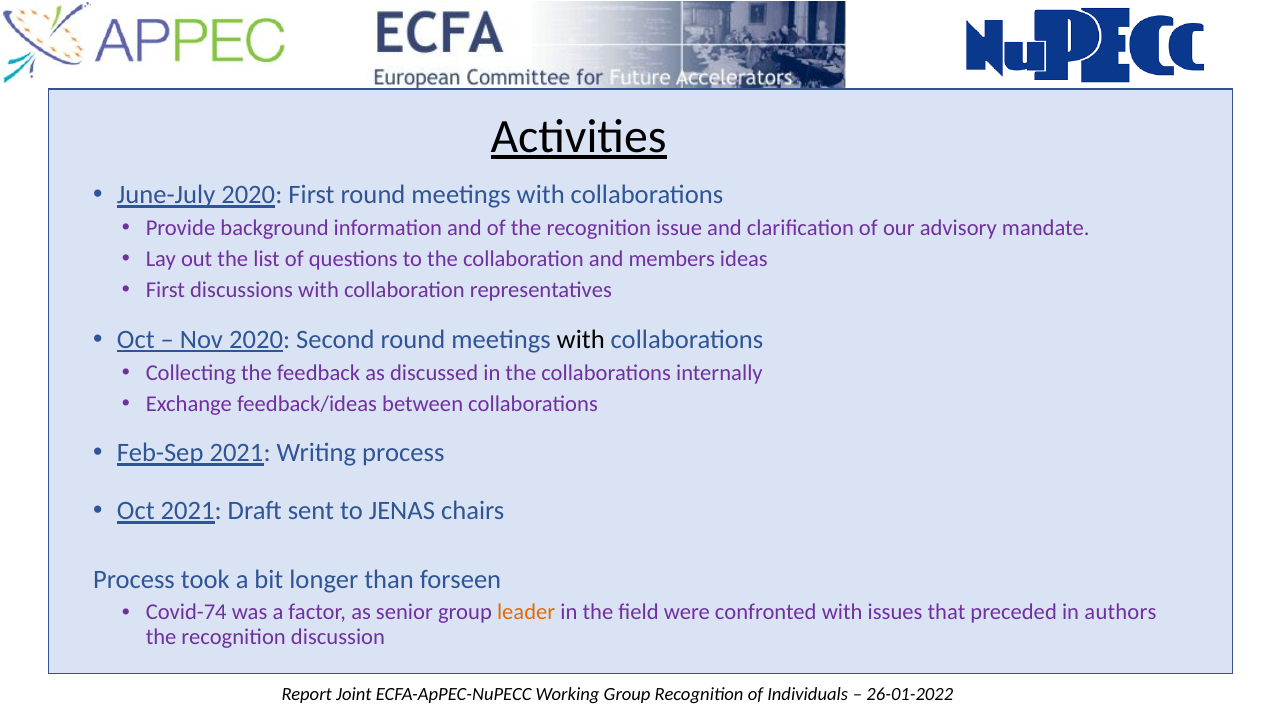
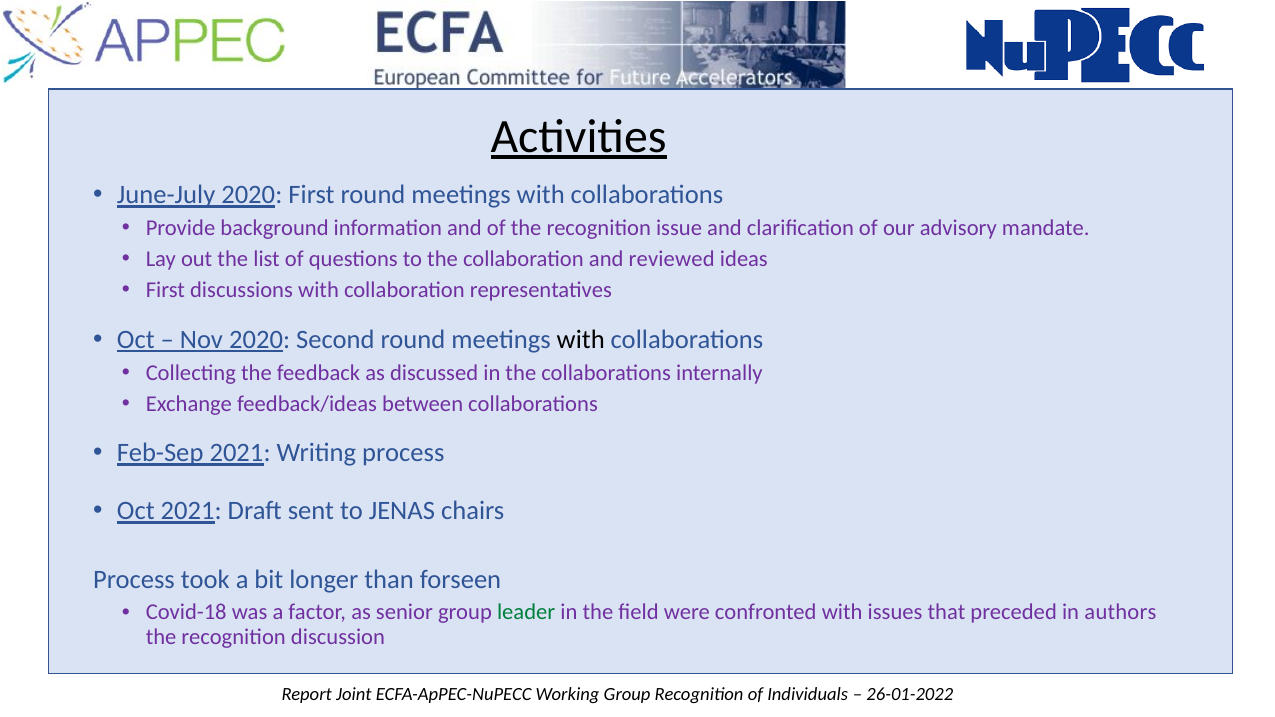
members: members -> reviewed (672, 259)
Covid-74: Covid-74 -> Covid-18 (186, 613)
leader colour: orange -> green (526, 613)
